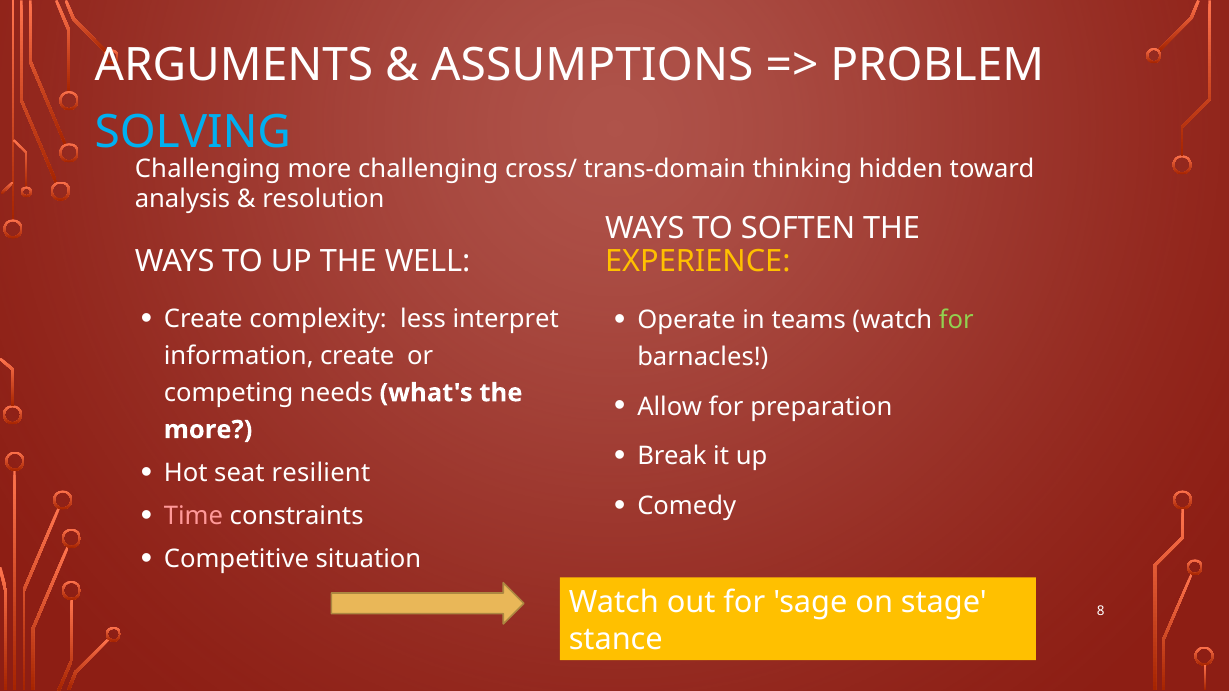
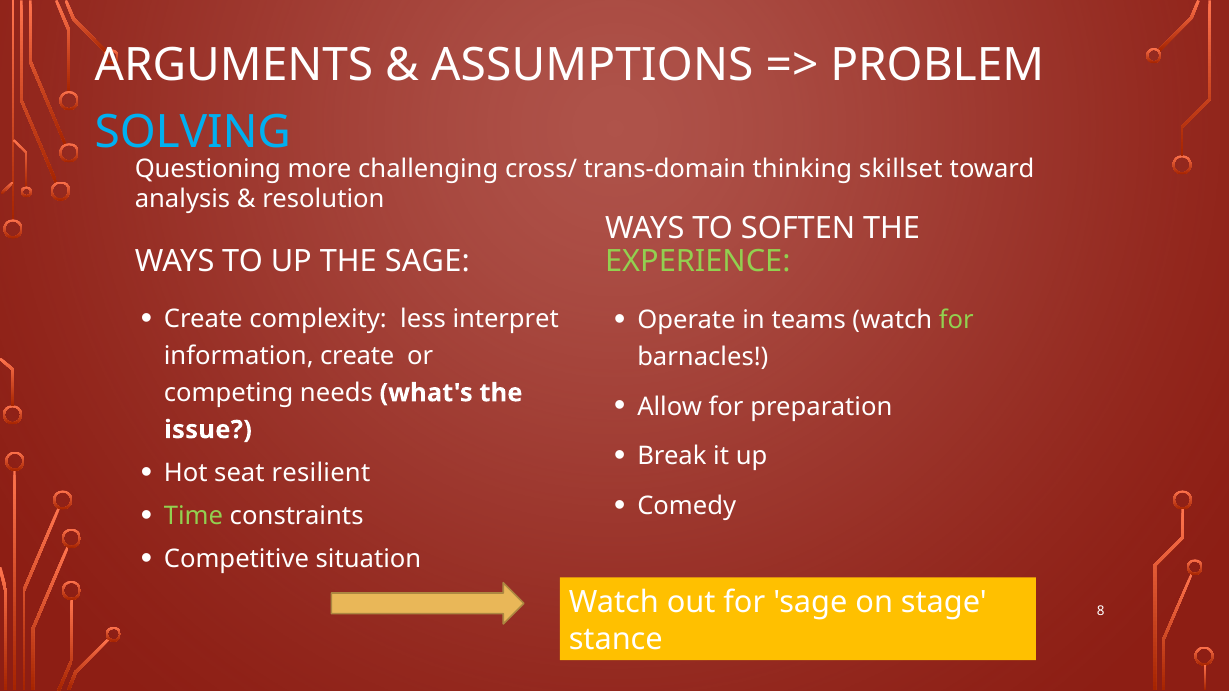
Challenging: Challenging -> Questioning (208, 169)
hidden: hidden -> skillset (901, 169)
THE WELL: WELL -> SAGE (427, 261)
EXPERIENCE colour: yellow -> light green (698, 261)
more: more -> issue (208, 430)
Time colour: pink -> light green (193, 516)
